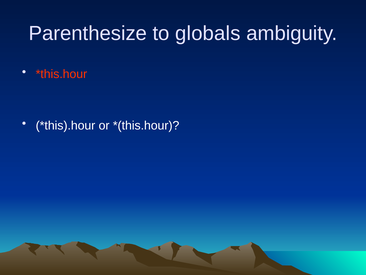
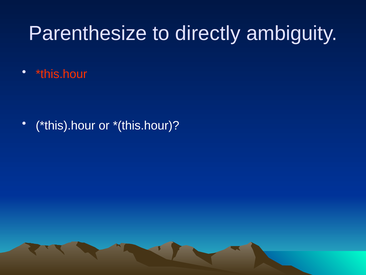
globals: globals -> directly (208, 33)
